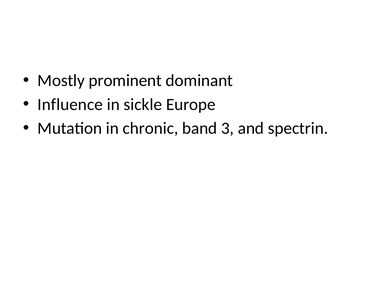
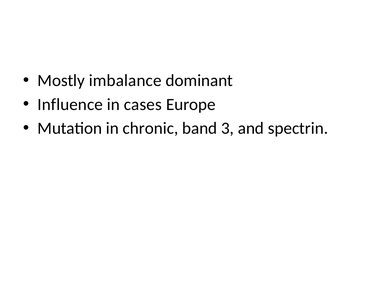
prominent: prominent -> imbalance (125, 81)
sickle: sickle -> cases (143, 104)
